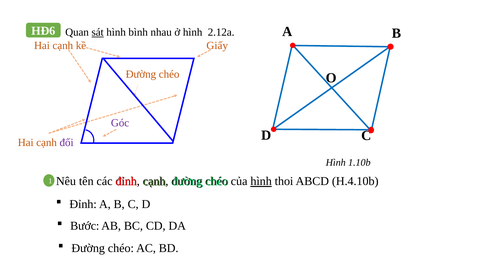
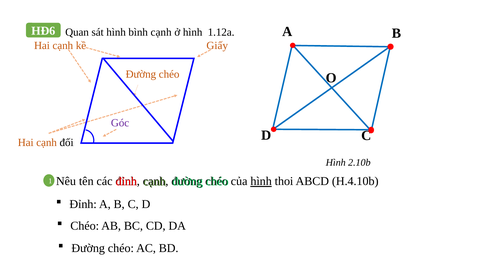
sát underline: present -> none (98, 32)
bình nhau: nhau -> cạnh (161, 32)
2.12a: 2.12a -> 1.12a (221, 32)
đối colour: purple -> black (67, 143)
1.10b: 1.10b -> 2.10b (359, 163)
Bước: Bước -> Chéo (85, 226)
